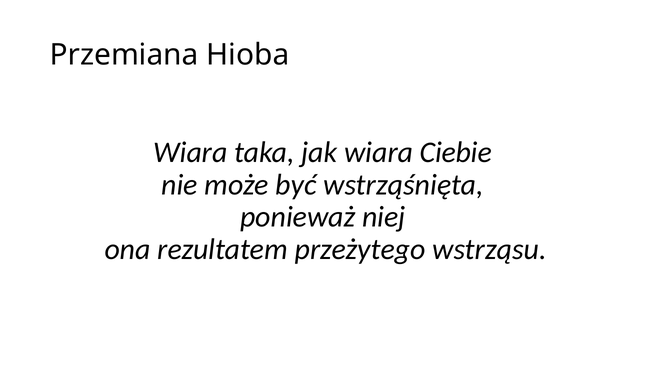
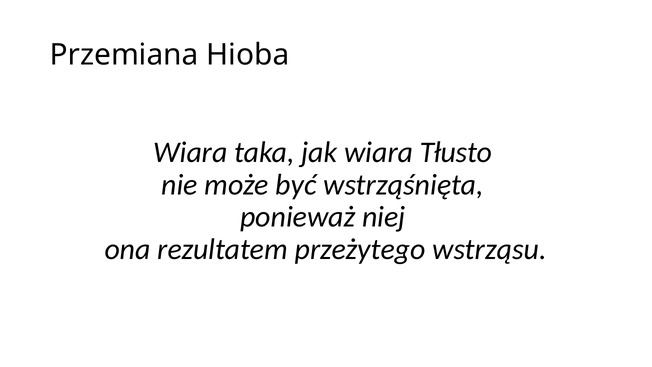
Ciebie: Ciebie -> Tłusto (456, 152)
